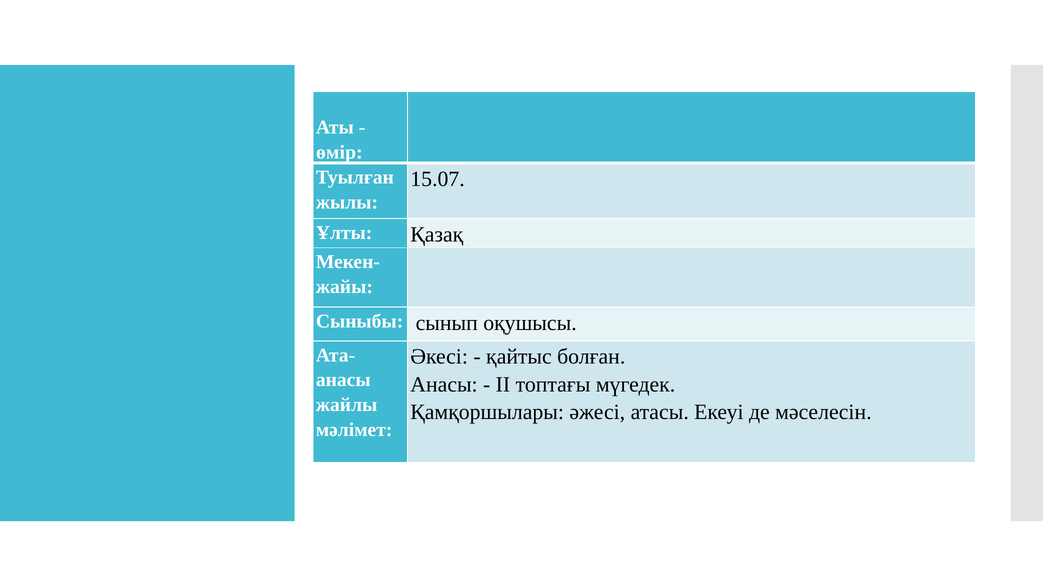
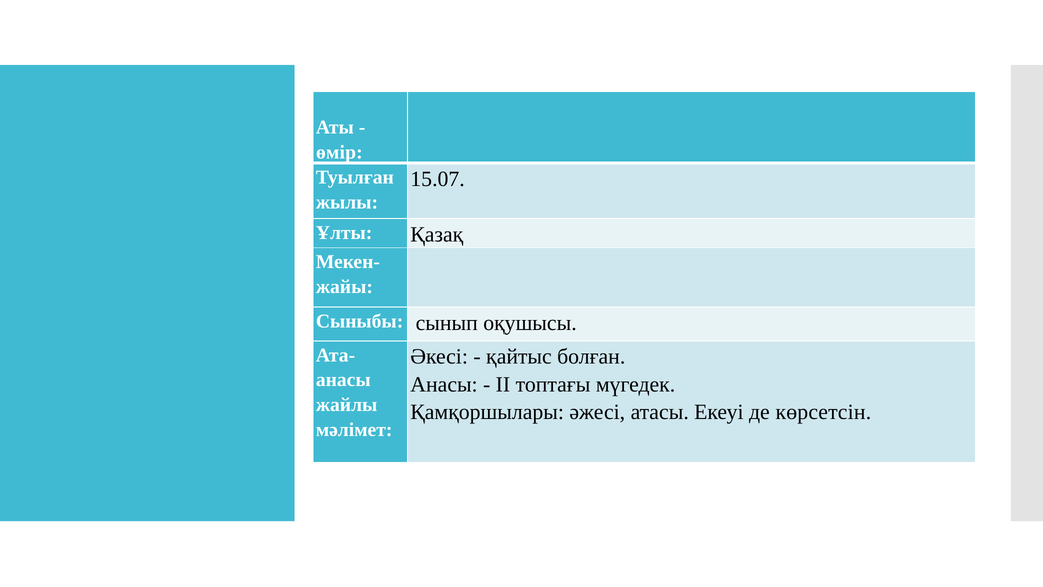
мәселесін: мәселесін -> көрсетсін (823, 412)
